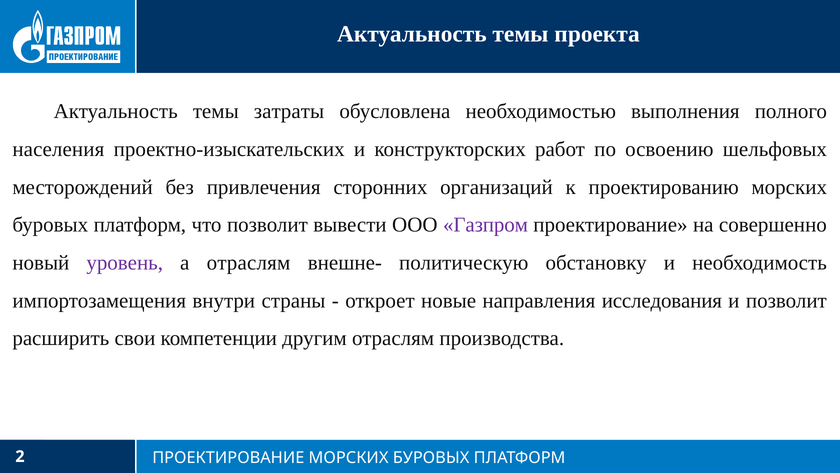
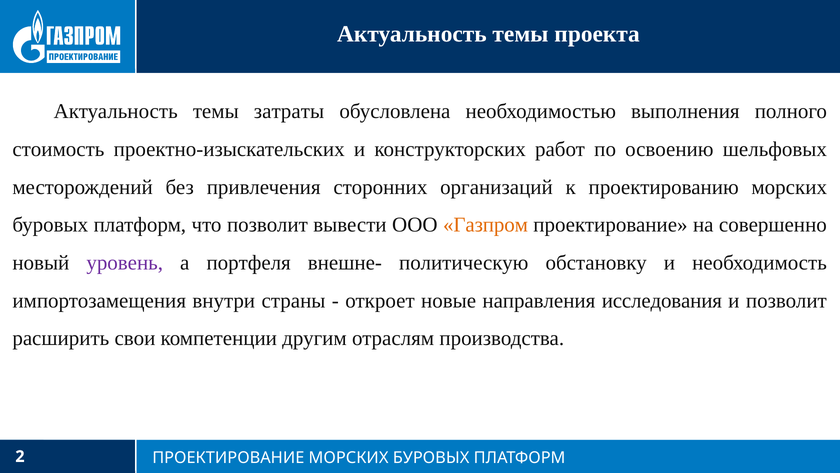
населения: населения -> стоимость (58, 149)
Газпром colour: purple -> orange (486, 225)
а отраслям: отраслям -> портфеля (249, 262)
